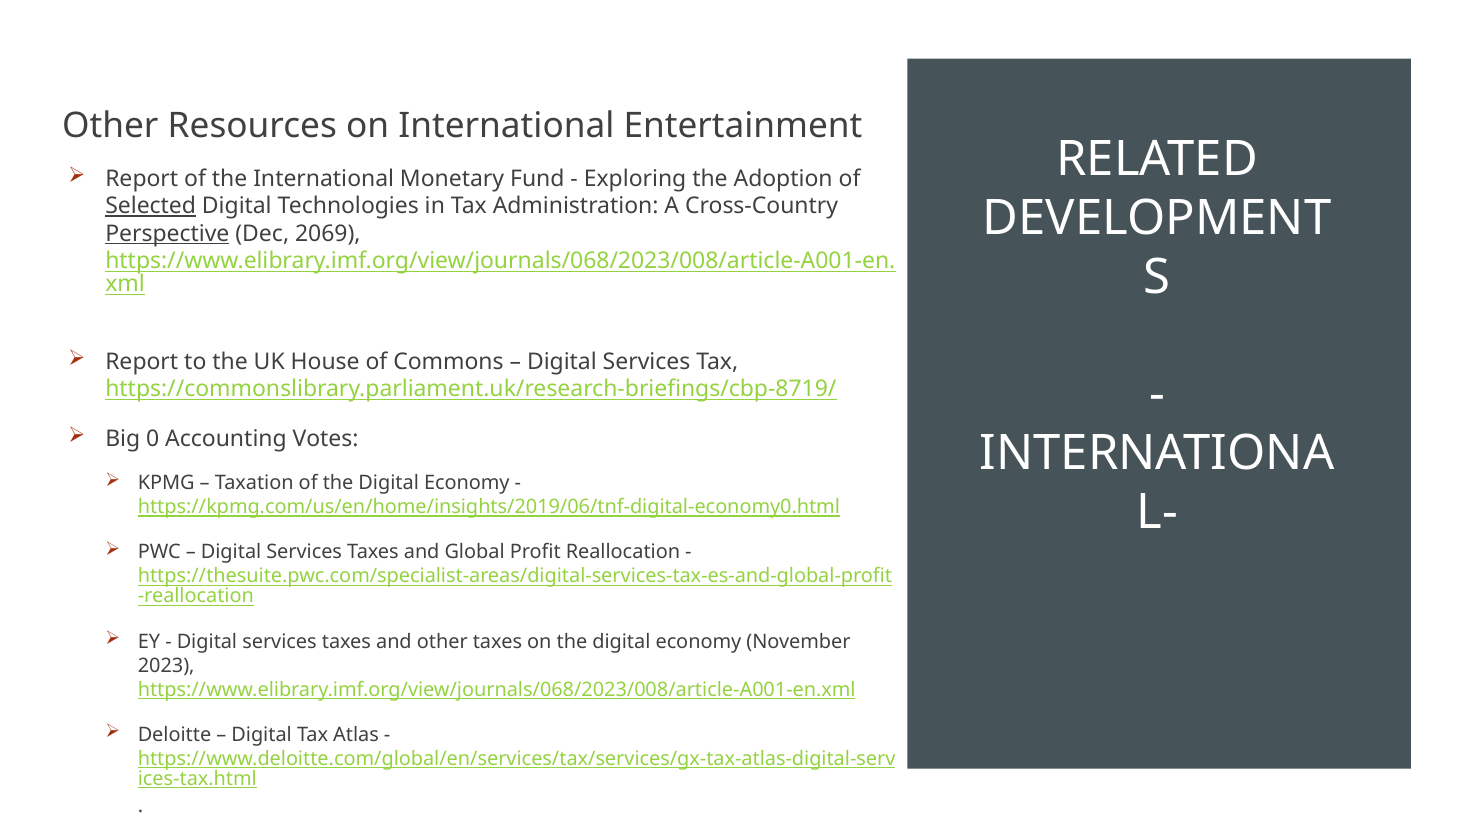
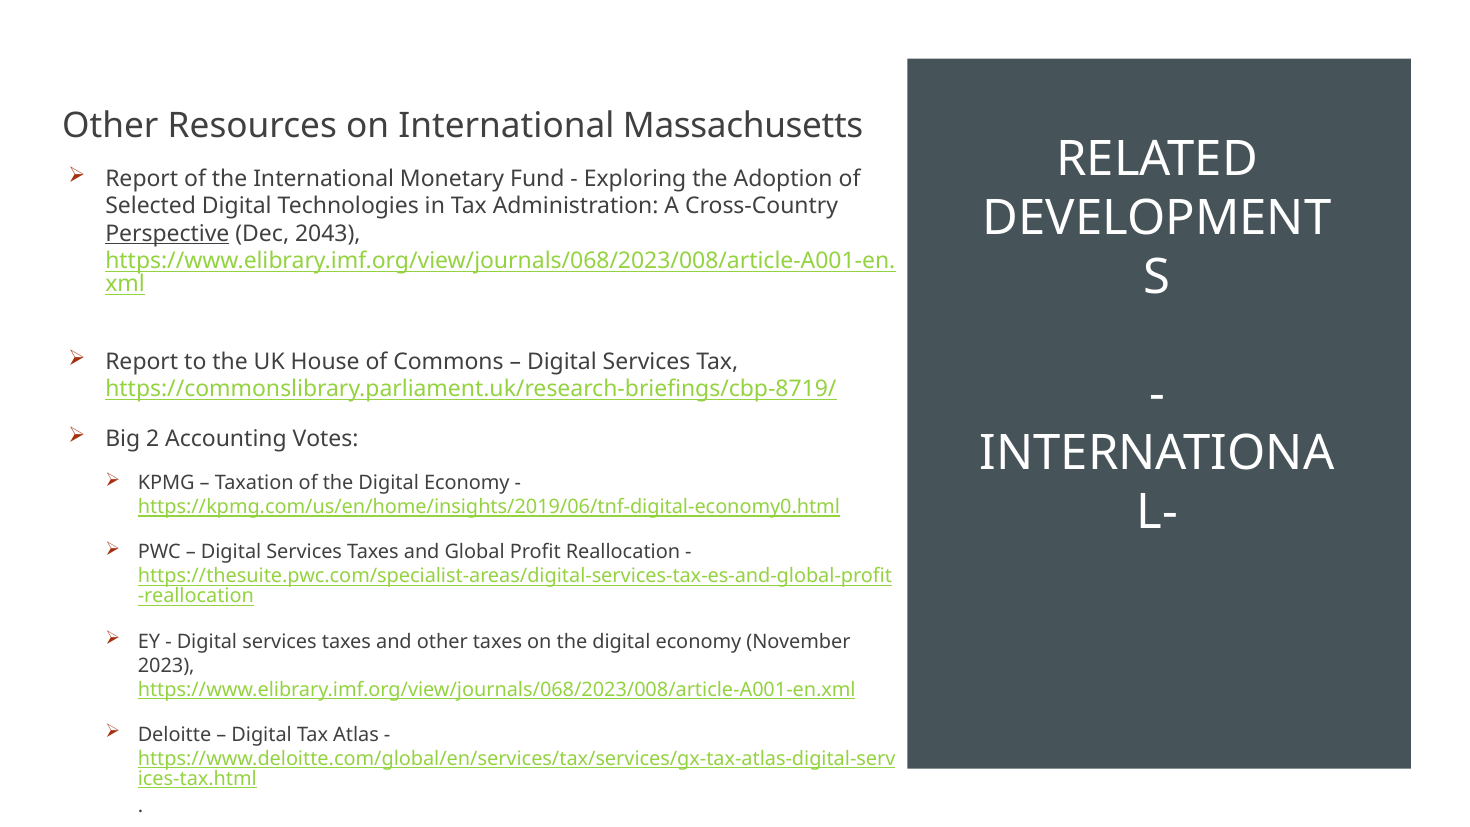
Entertainment: Entertainment -> Massachusetts (743, 126)
Selected underline: present -> none (151, 206)
2069: 2069 -> 2043 (328, 234)
0: 0 -> 2 (153, 439)
